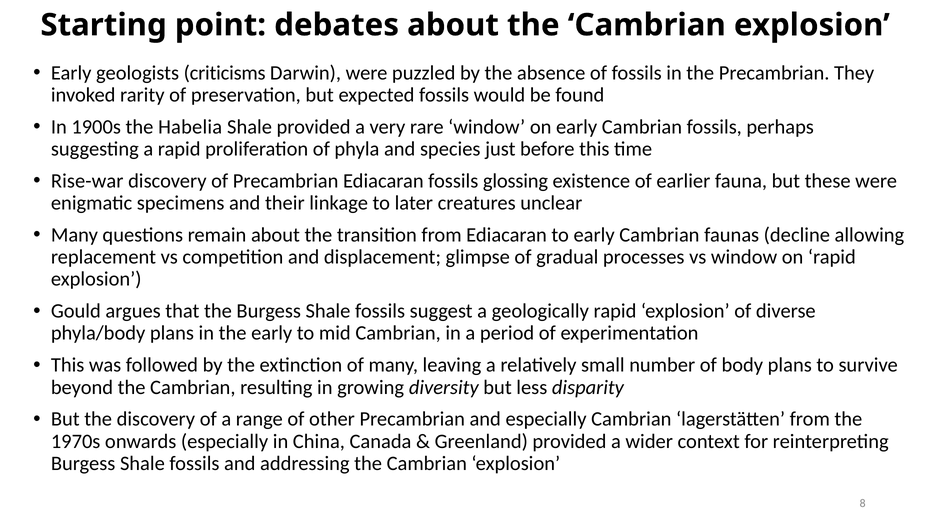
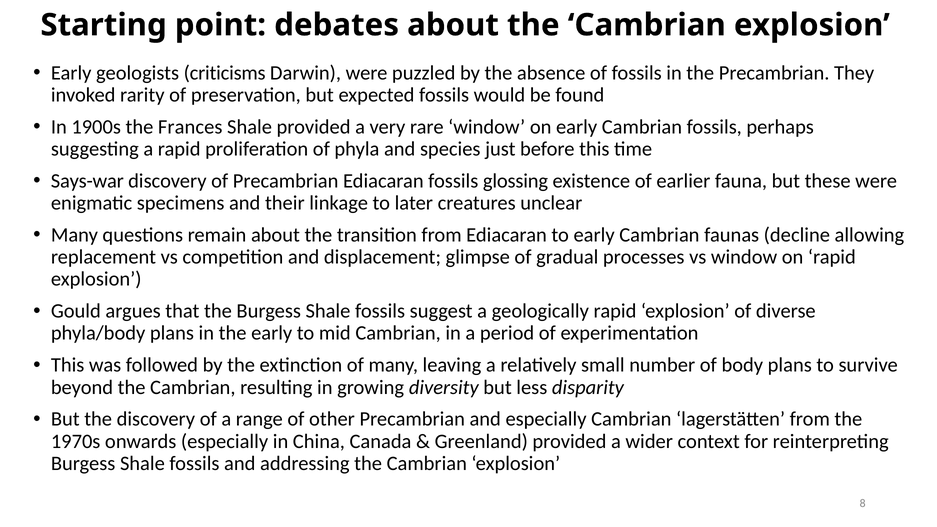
Habelia: Habelia -> Frances (190, 127)
Rise-war: Rise-war -> Says-war (87, 181)
